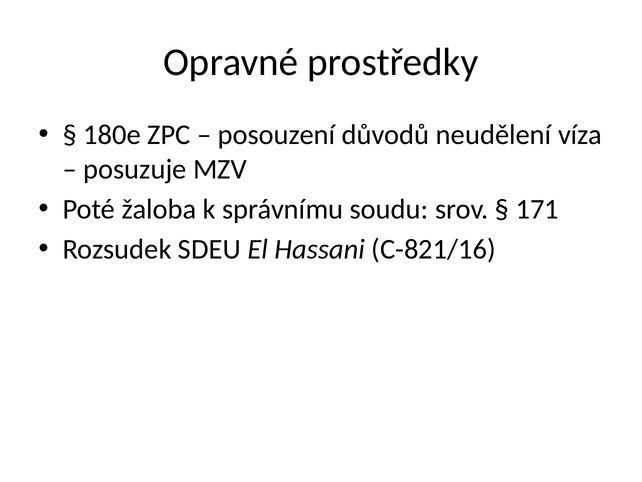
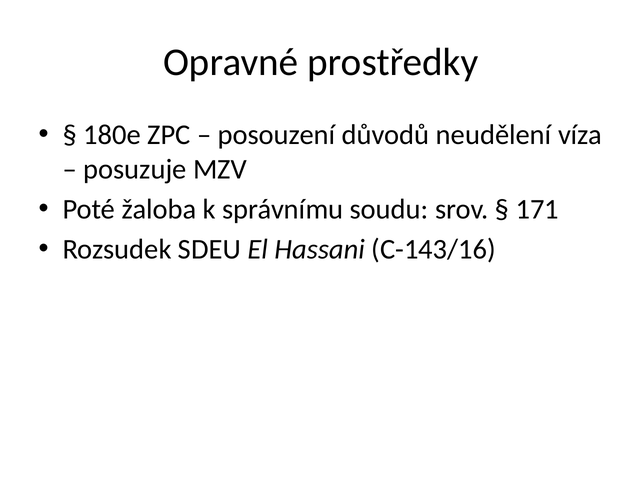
C-821/16: C-821/16 -> C-143/16 (434, 249)
